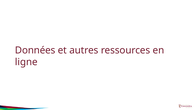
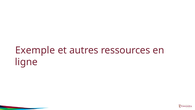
Données: Données -> Exemple (35, 50)
